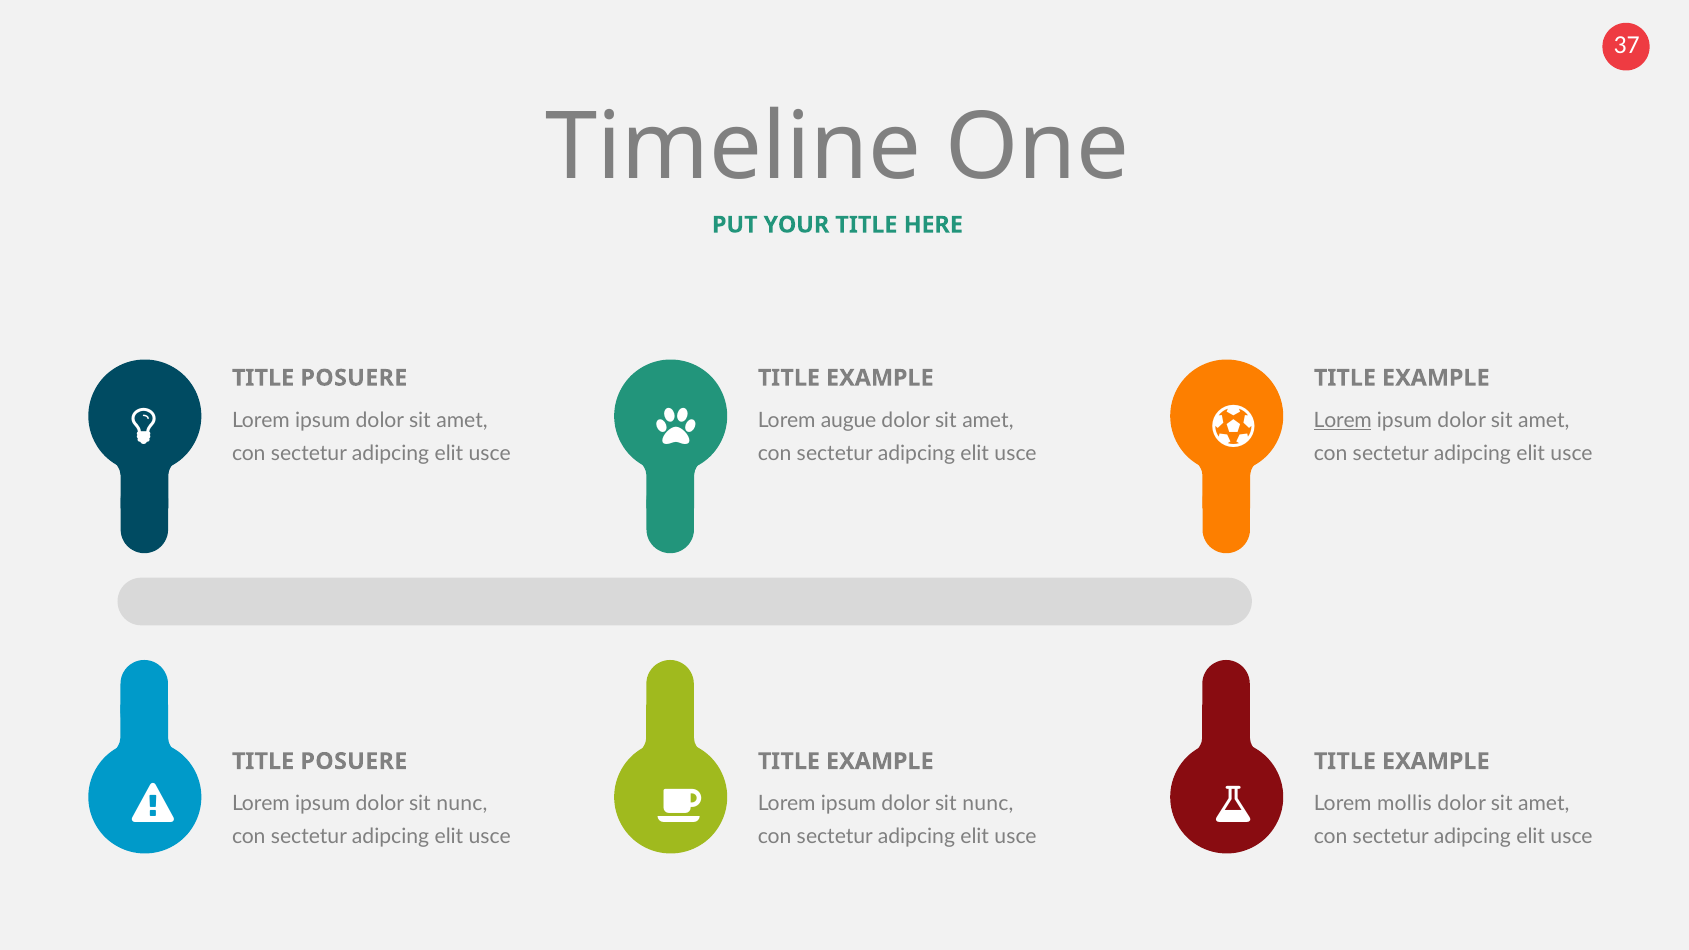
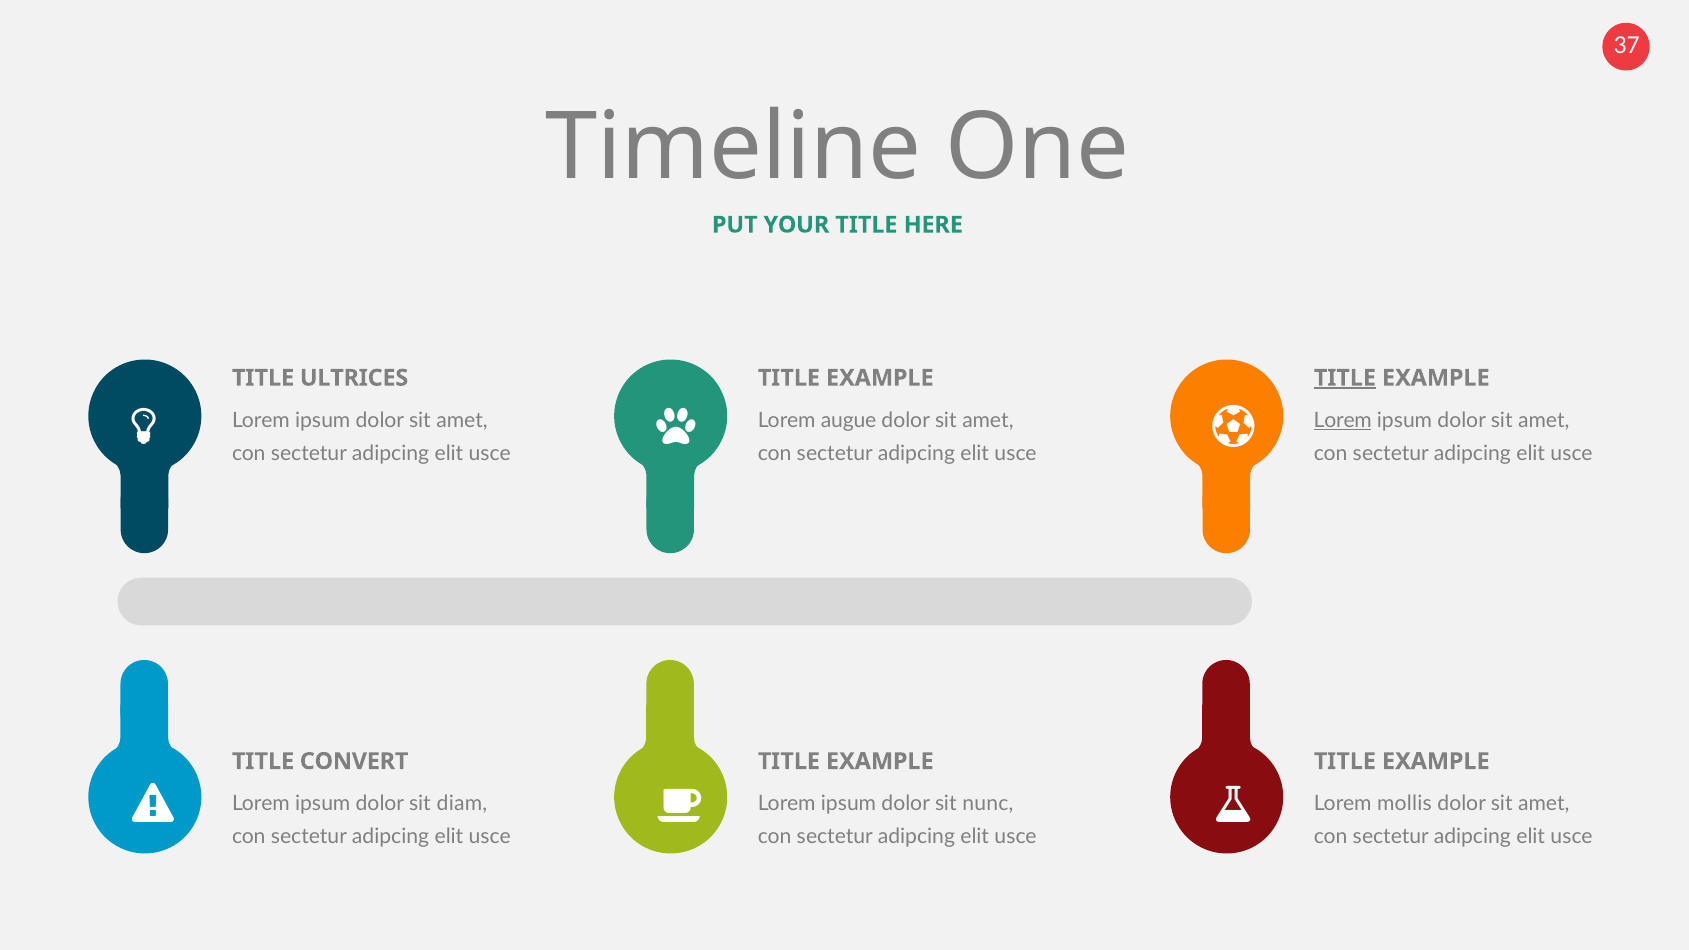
POSUERE: POSUERE -> ULTRICES (354, 378)
TITLE underline: none -> present (1345, 378)
POSUERE: POSUERE -> CONVERT (354, 761)
nunc: nunc -> diam (462, 804)
